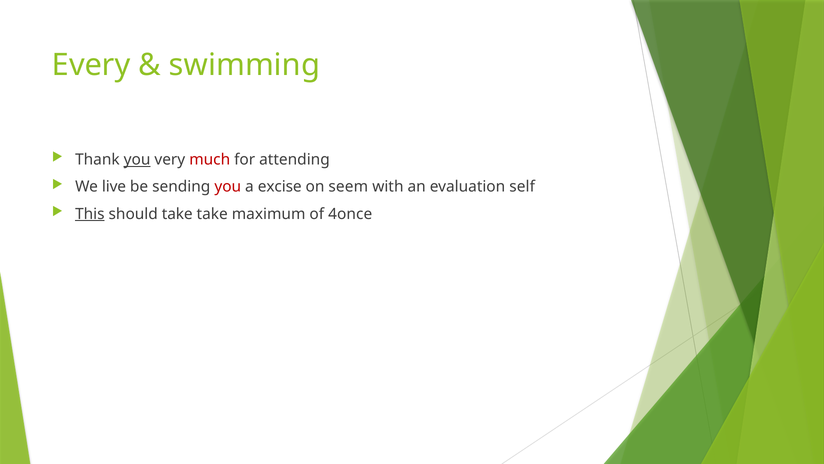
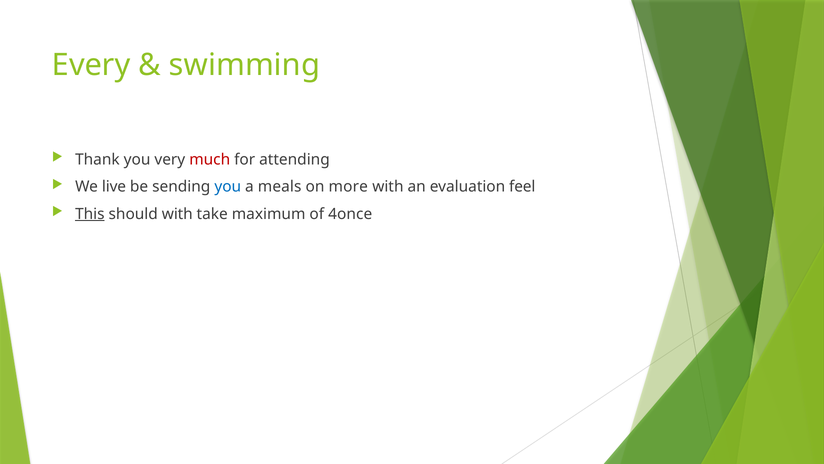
you underline: present -> none (137, 159)
you colour: red -> blue (228, 187)
excise: excise -> meals (280, 187)
seem: seem -> more (348, 187)
self: self -> feel (522, 187)
should take: take -> with (177, 214)
